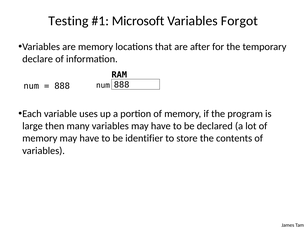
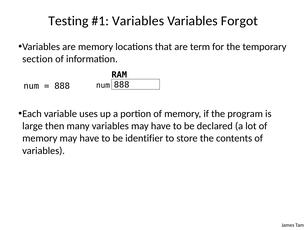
Microsoft: Microsoft -> Variables (138, 21)
after: after -> term (200, 47)
declare: declare -> section (38, 59)
